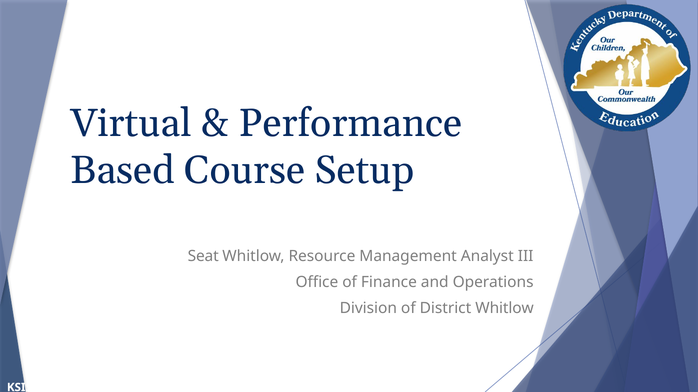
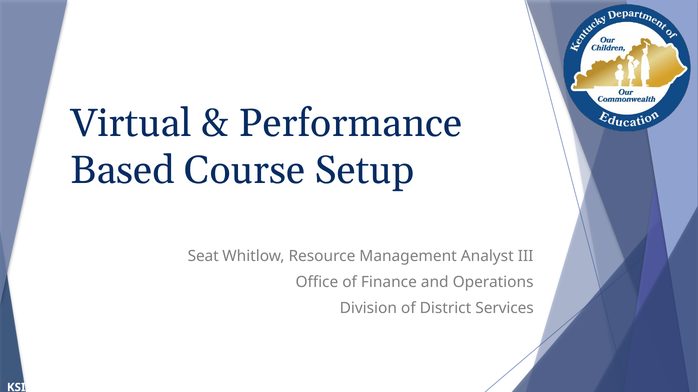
District Whitlow: Whitlow -> Services (505, 308)
